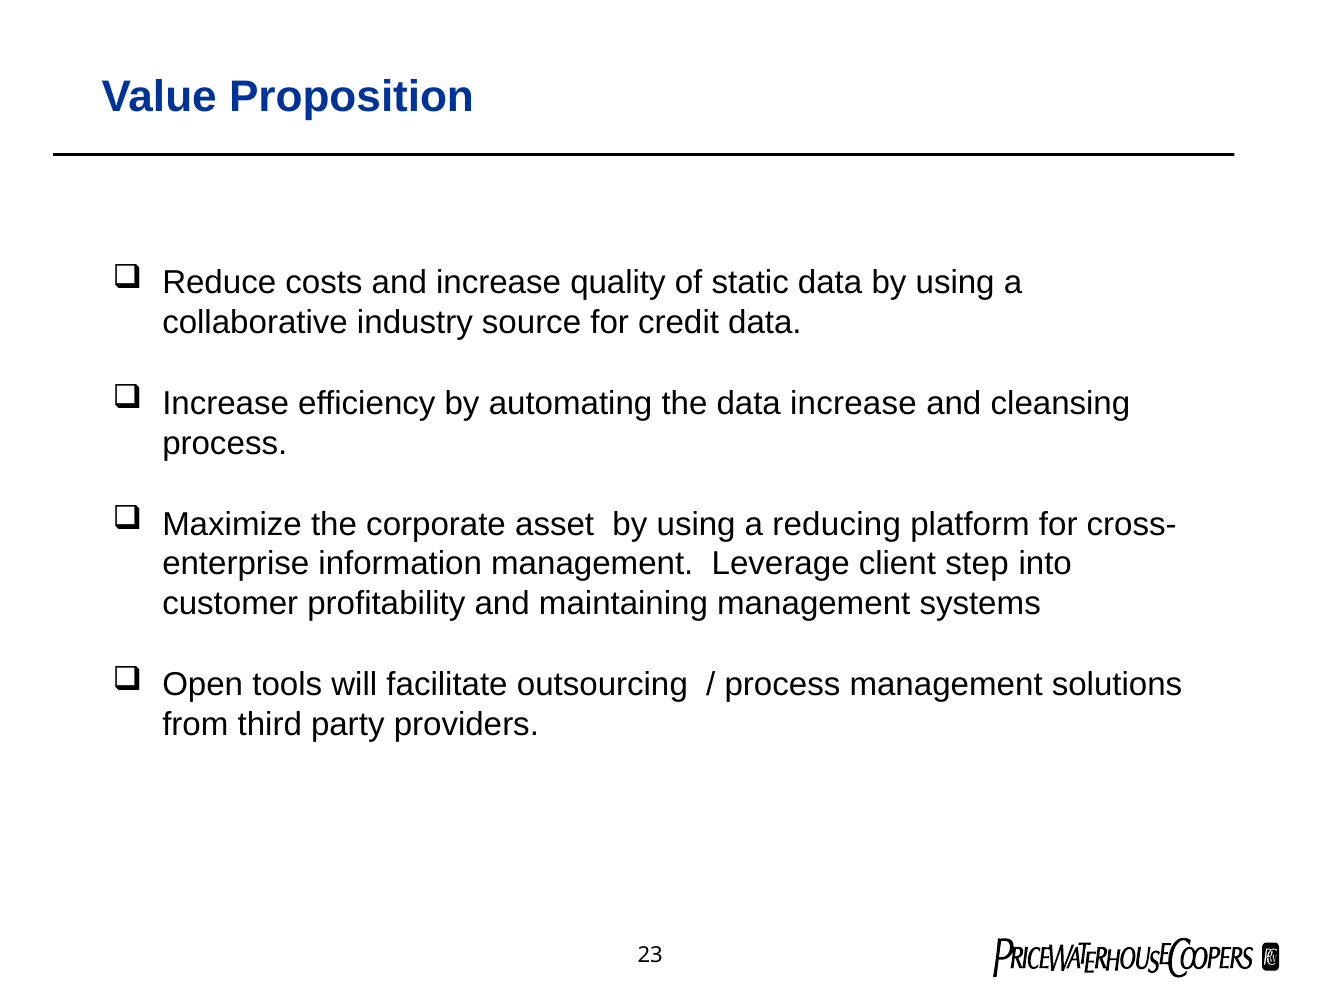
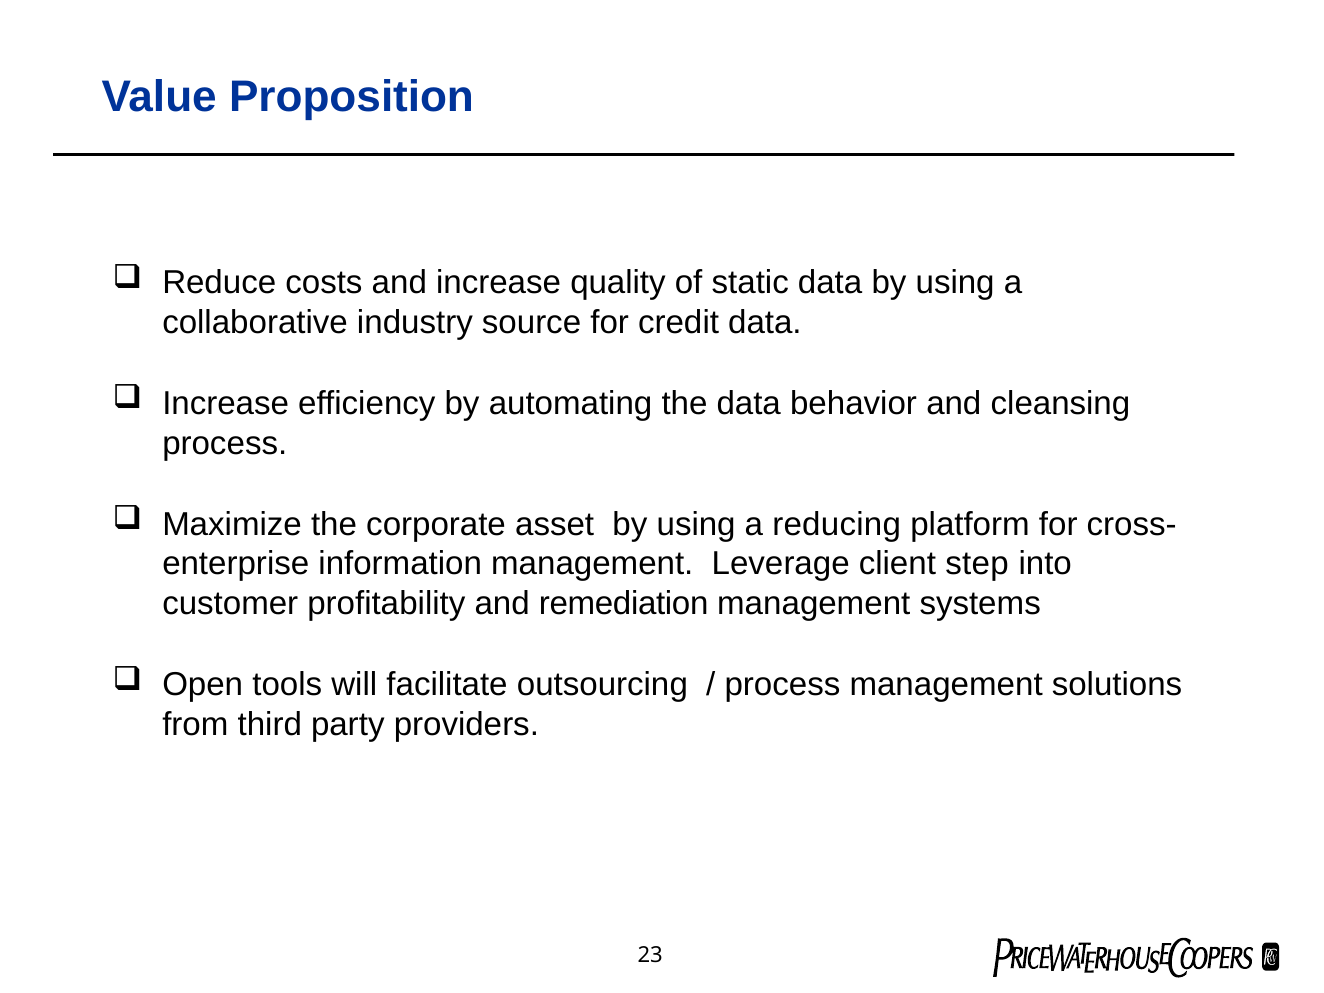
data increase: increase -> behavior (854, 403)
maintaining: maintaining -> remediation (624, 604)
